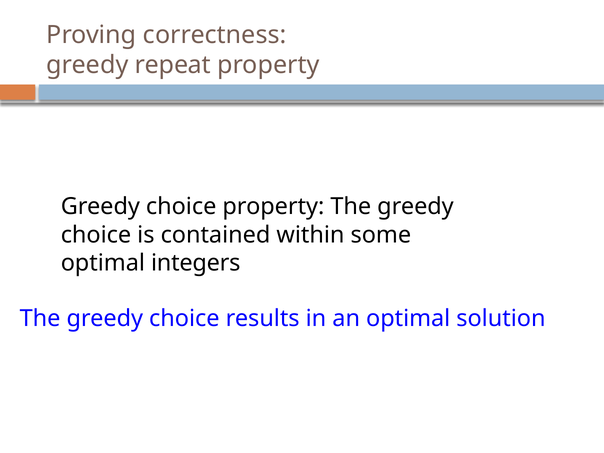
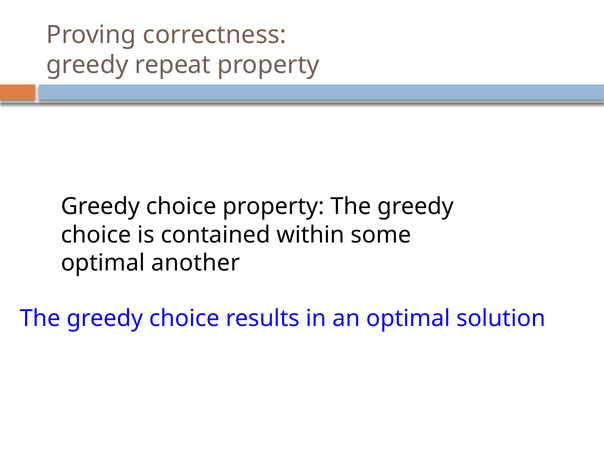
integers: integers -> another (196, 263)
